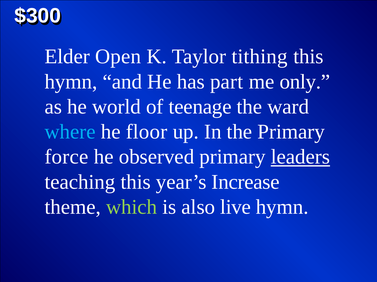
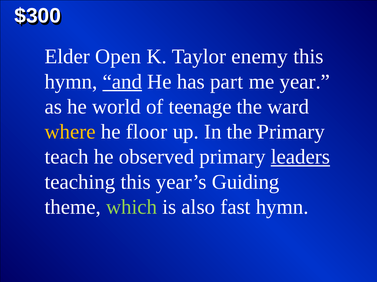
tithing: tithing -> enemy (260, 57)
and underline: none -> present (122, 82)
only: only -> year (305, 82)
where colour: light blue -> yellow (70, 132)
force: force -> teach (67, 157)
Increase: Increase -> Guiding (246, 182)
live: live -> fast (235, 208)
